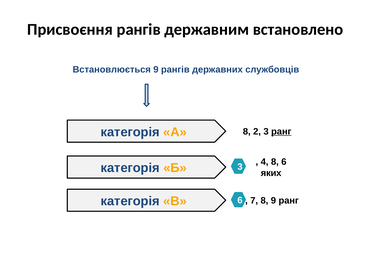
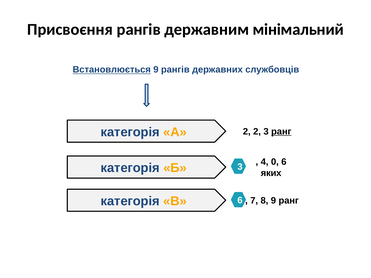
встановлено: встановлено -> мінімальний (298, 30)
Встановлюється underline: none -> present (112, 70)
А 8: 8 -> 2 (247, 132)
4 8: 8 -> 0 (275, 162)
